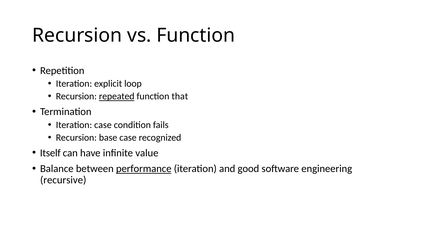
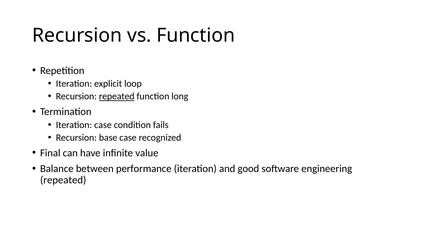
that: that -> long (180, 96)
Itself: Itself -> Final (50, 153)
performance underline: present -> none (144, 168)
recursive: recursive -> repeated (63, 180)
